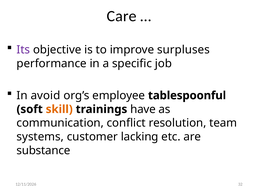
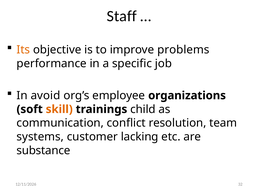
Care: Care -> Staff (122, 16)
Its colour: purple -> orange (23, 50)
surpluses: surpluses -> problems (183, 50)
tablespoonful: tablespoonful -> organizations (187, 96)
have: have -> child (143, 110)
